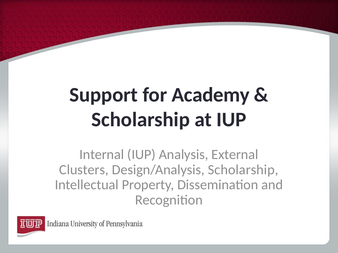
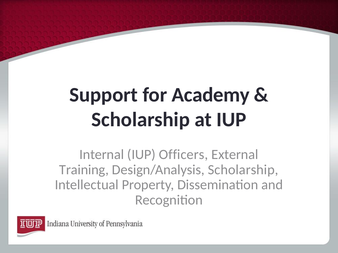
Analysis: Analysis -> Officers (183, 155)
Clusters: Clusters -> Training (84, 170)
